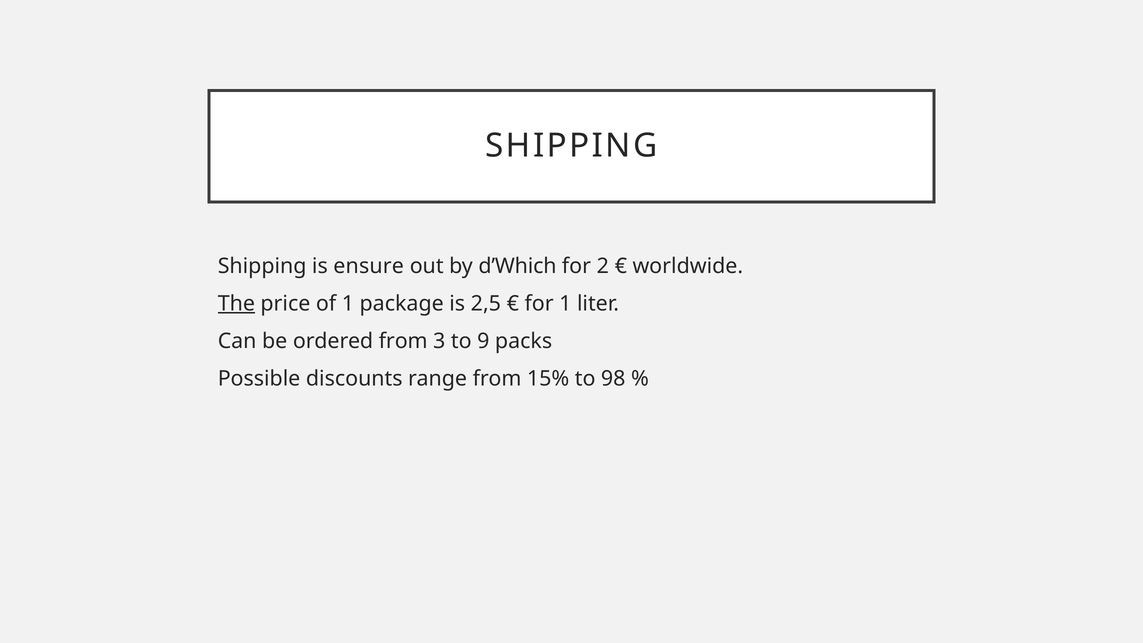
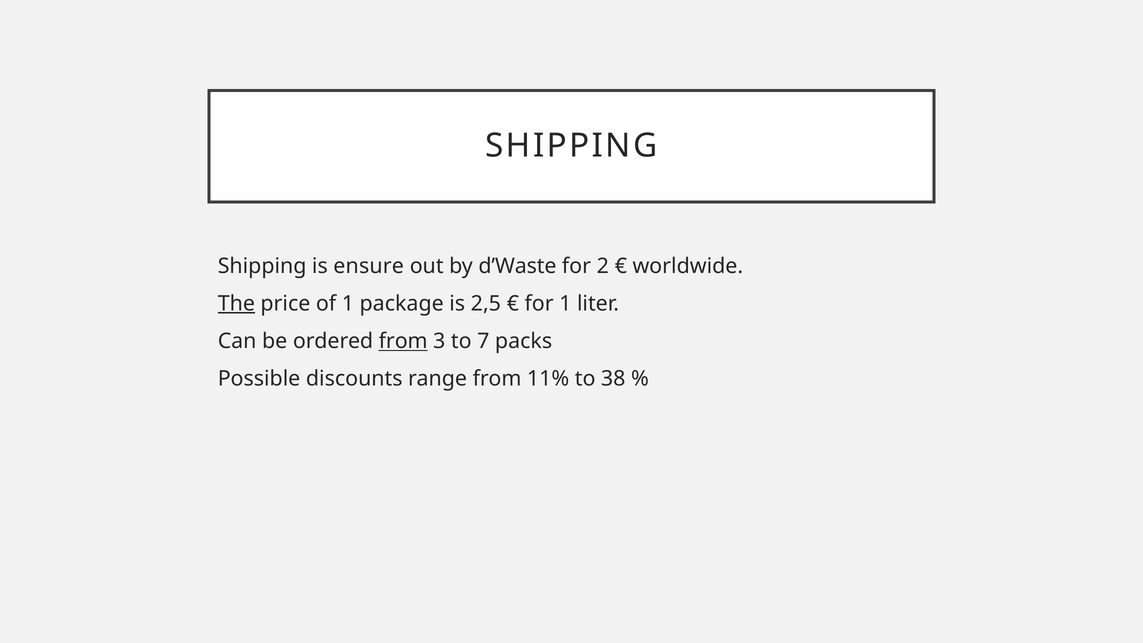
d’Which: d’Which -> d’Waste (517, 266)
from underline: none -> present (403, 341)
9: 9 -> 7 (483, 341)
15%: 15% -> 11% (548, 379)
98: 98 -> 38 (613, 379)
